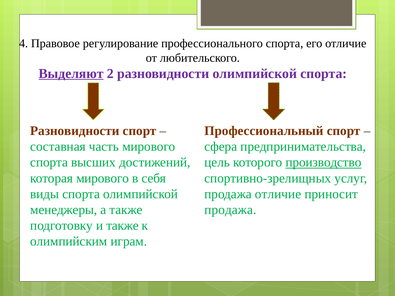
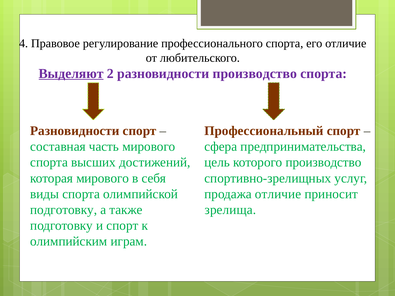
разновидности олимпийской: олимпийской -> производство (255, 74)
производство underline: present -> none (324, 163)
менеджеры: менеджеры -> подготовку (64, 210)
продажа: продажа -> зрелища (230, 210)
и также: также -> спорт (122, 226)
